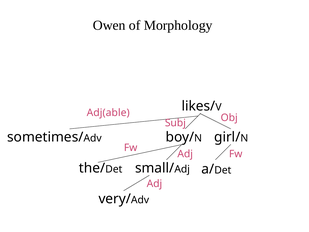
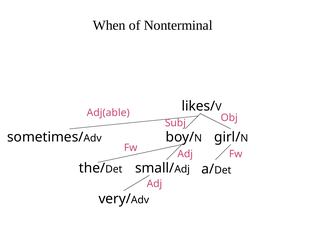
Owen: Owen -> When (109, 25)
Morphology: Morphology -> Nonterminal (178, 25)
